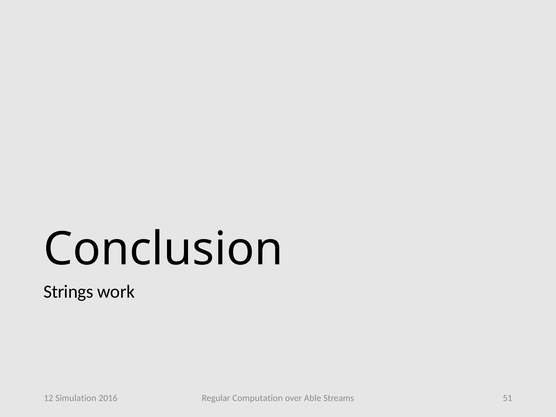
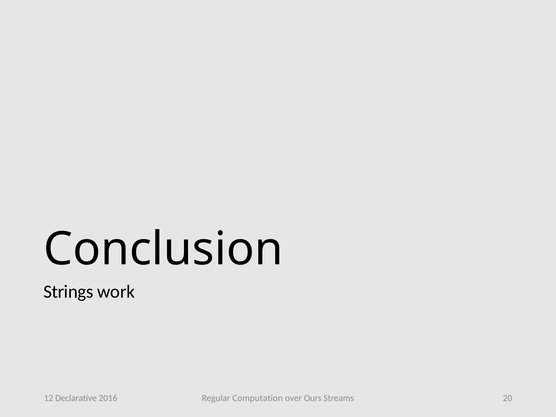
Able: Able -> Ours (313, 398)
51: 51 -> 20 (508, 398)
Simulation: Simulation -> Declarative (76, 398)
